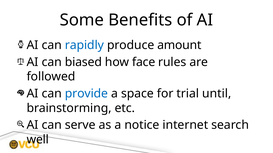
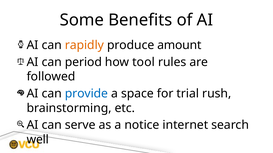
rapidly colour: blue -> orange (84, 45)
biased: biased -> period (83, 62)
face: face -> tool (144, 62)
until: until -> rush (217, 94)
